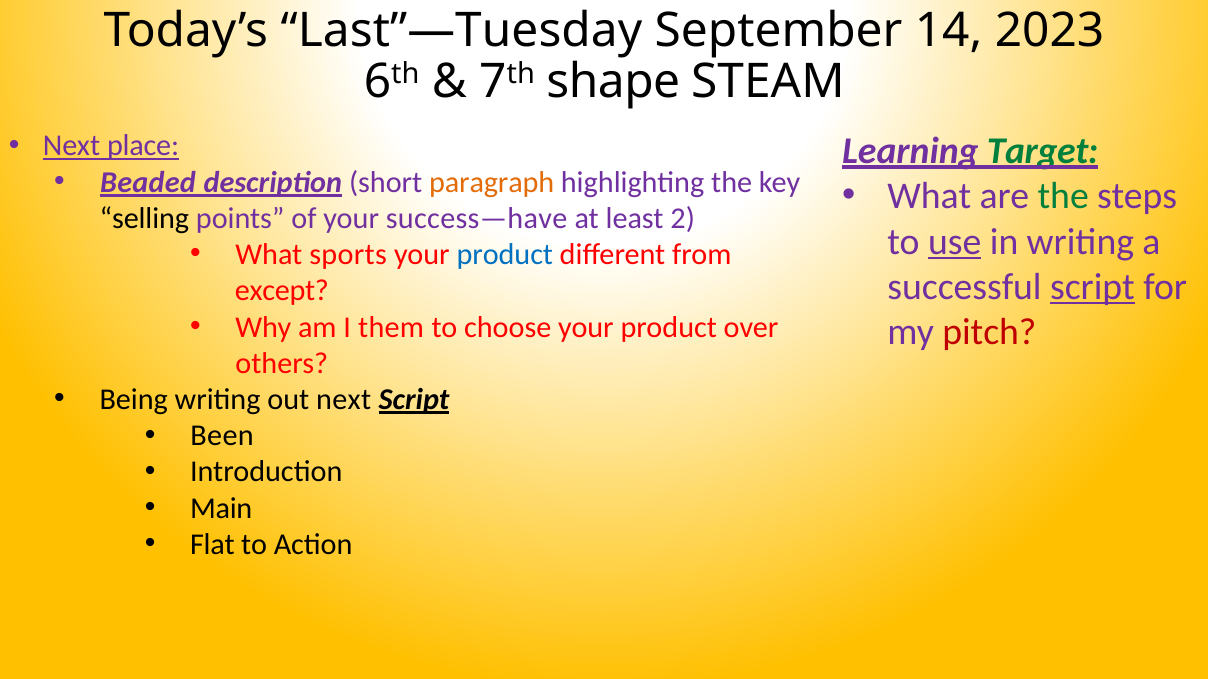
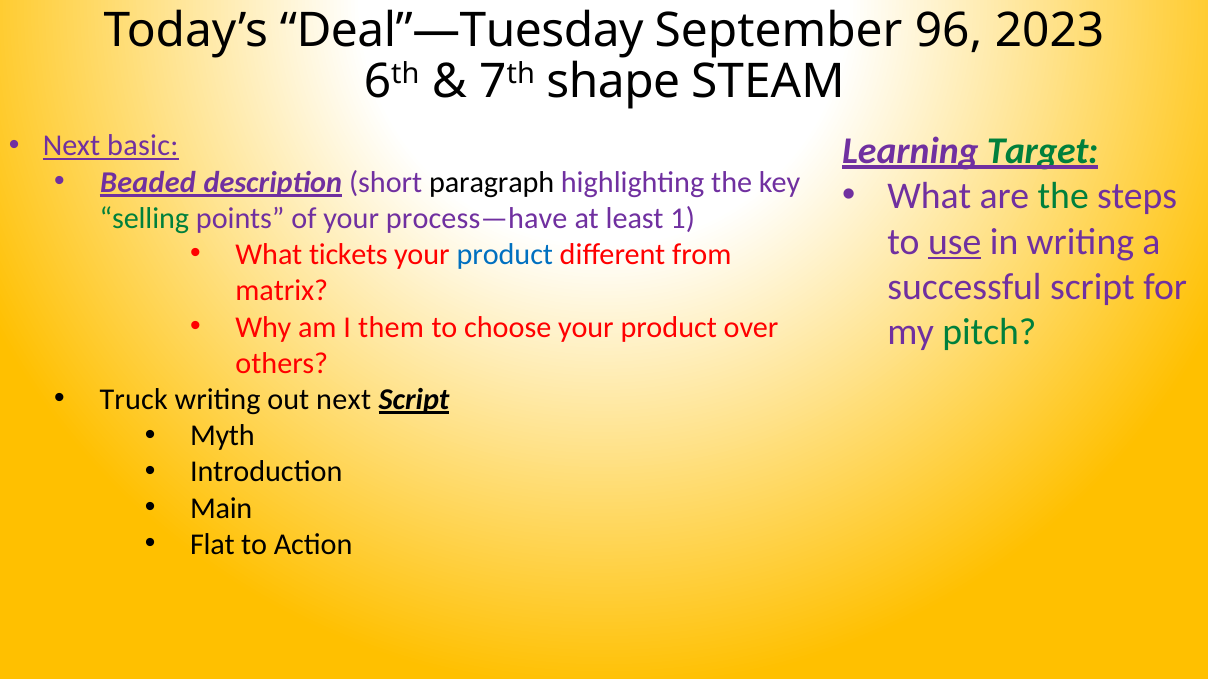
Last”—Tuesday: Last”—Tuesday -> Deal”—Tuesday (462, 30)
14: 14 -> 96 (949, 30)
place: place -> basic (143, 146)
paragraph colour: orange -> black (492, 182)
selling colour: black -> green (144, 219)
success—have: success—have -> process—have (477, 219)
2: 2 -> 1 (683, 219)
sports: sports -> tickets (348, 255)
script underline: present -> none (1092, 287)
except: except -> matrix (282, 291)
pitch colour: red -> green (989, 332)
Being: Being -> Truck (134, 400)
Been: Been -> Myth (222, 436)
